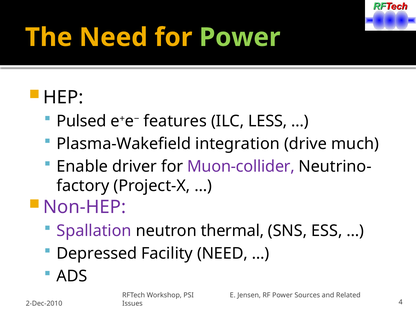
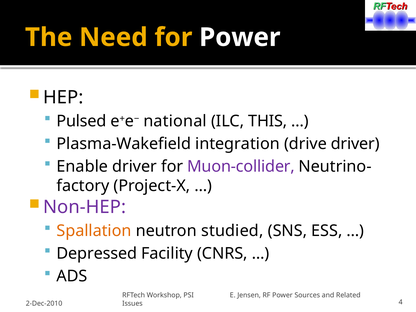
Power colour: light green -> white (240, 37)
features: features -> national (175, 121)
LESS: LESS -> THIS (268, 121)
drive much: much -> driver (355, 144)
Spallation colour: purple -> orange (94, 231)
thermal: thermal -> studied (232, 231)
Facility NEED: NEED -> CNRS (222, 253)
